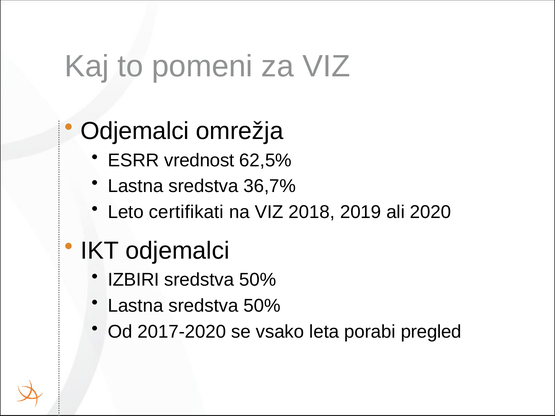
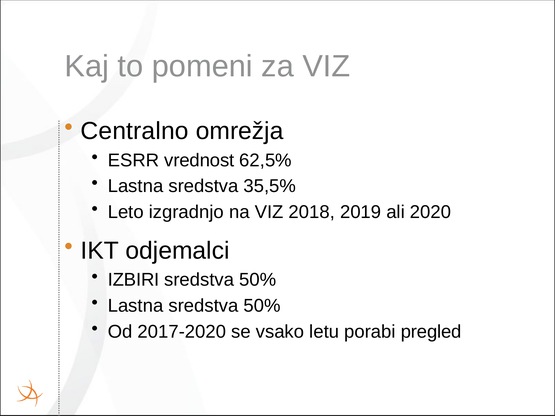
Odjemalci: Odjemalci -> Centralno (135, 131)
36,7%: 36,7% -> 35,5% (270, 186)
certifikati: certifikati -> izgradnjo (186, 212)
leta: leta -> letu (324, 332)
